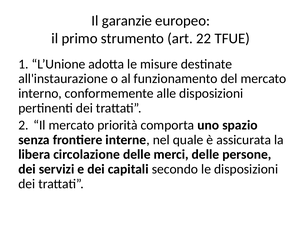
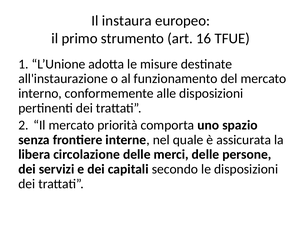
garanzie: garanzie -> instaura (127, 21)
22: 22 -> 16 (204, 38)
